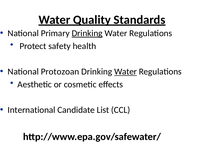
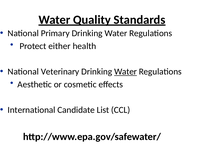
Drinking underline: present -> none (87, 33)
safety: safety -> either (59, 46)
Protozoan: Protozoan -> Veterinary (60, 72)
